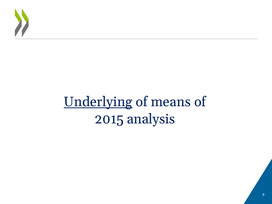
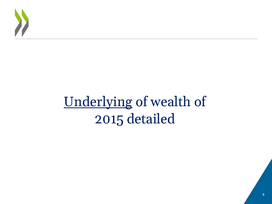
means: means -> wealth (171, 102)
analysis: analysis -> detailed (151, 119)
